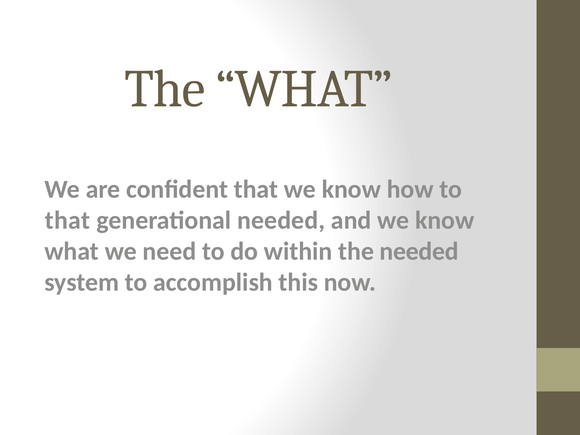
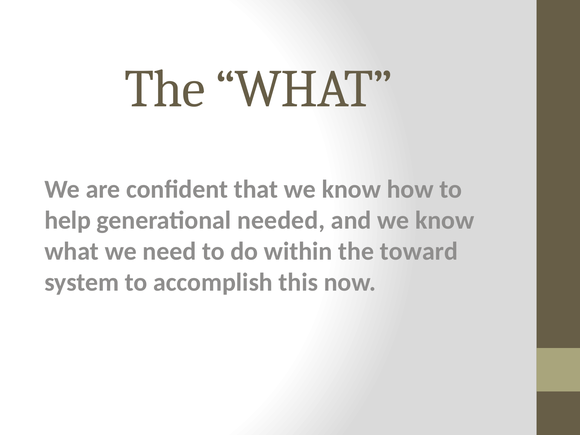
that: that -> help (68, 220)
the needed: needed -> toward (419, 251)
